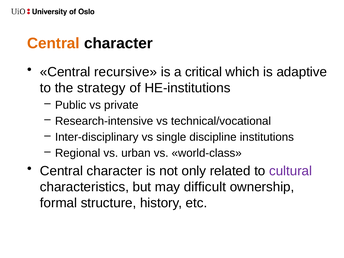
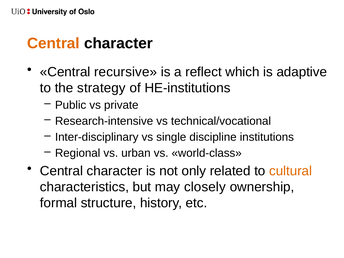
critical: critical -> reflect (204, 72)
cultural colour: purple -> orange (291, 171)
difficult: difficult -> closely (205, 187)
